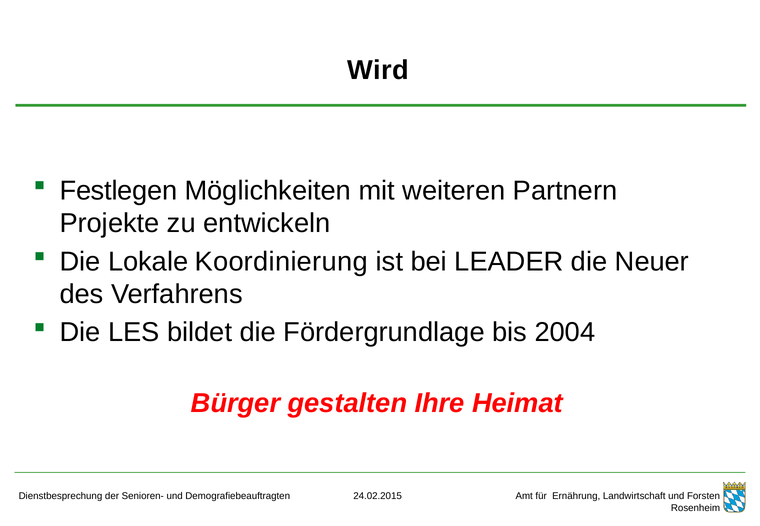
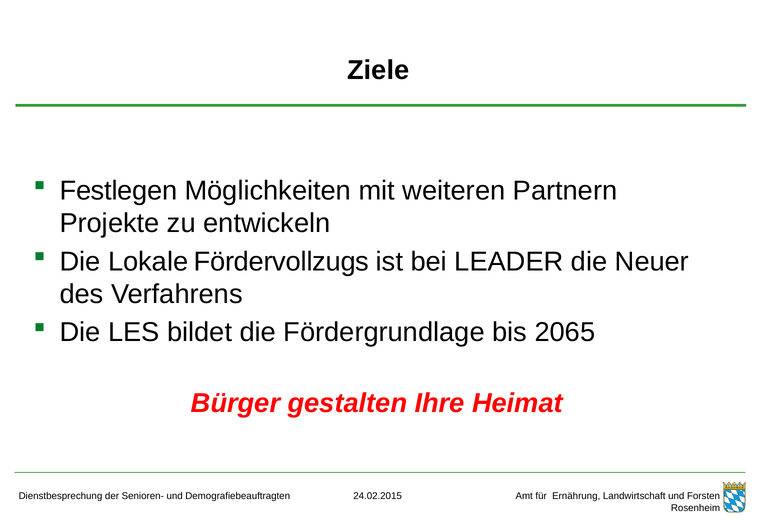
Wird: Wird -> Ziele (378, 70)
Koordinierung: Koordinierung -> Fördervollzugs (281, 262)
2004: 2004 -> 2065 (565, 333)
